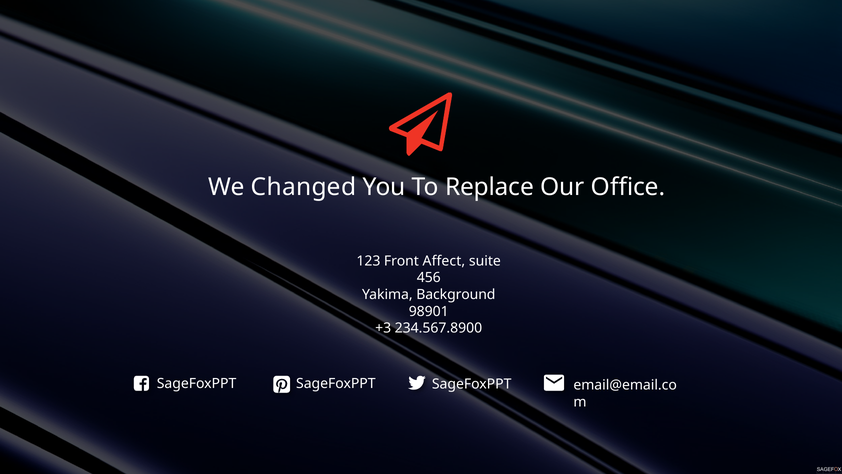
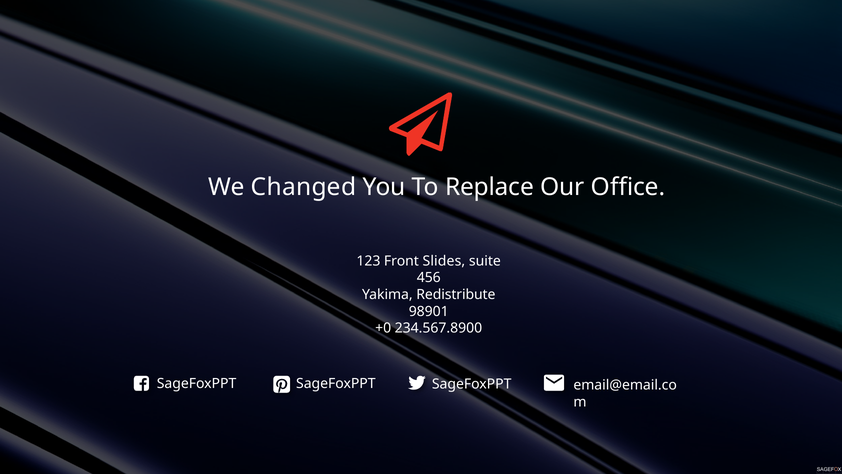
Affect: Affect -> Slides (444, 261)
Background: Background -> Redistribute (456, 294)
+3: +3 -> +0 (383, 328)
